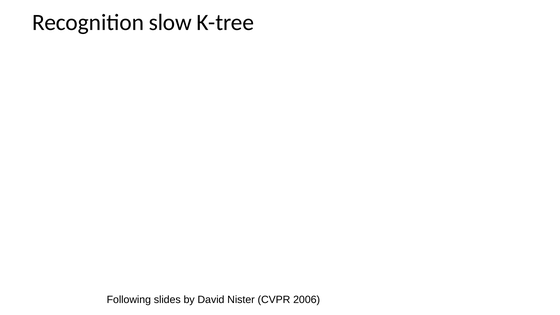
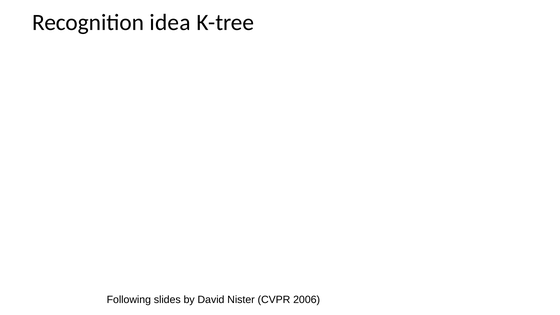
slow: slow -> idea (170, 23)
